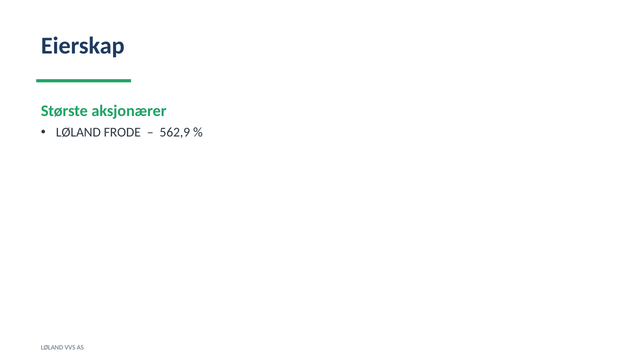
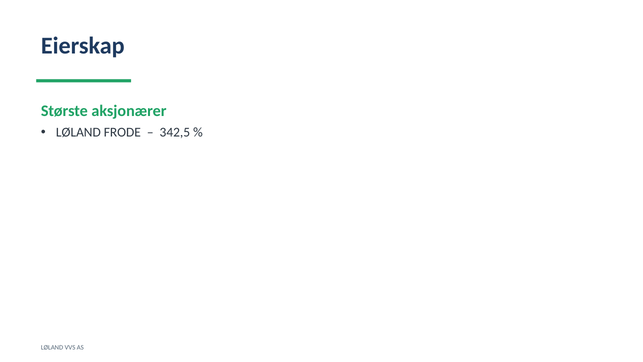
562,9: 562,9 -> 342,5 (175, 132)
